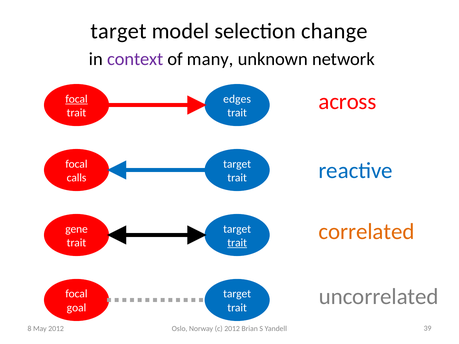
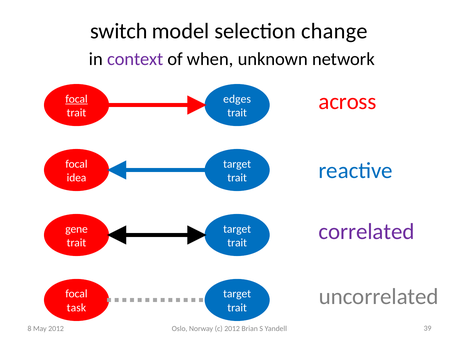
target: target -> switch (119, 31)
many: many -> when (210, 59)
calls: calls -> idea (77, 178)
correlated colour: orange -> purple (367, 232)
trait underline: present -> none (237, 243)
goal: goal -> task (76, 308)
